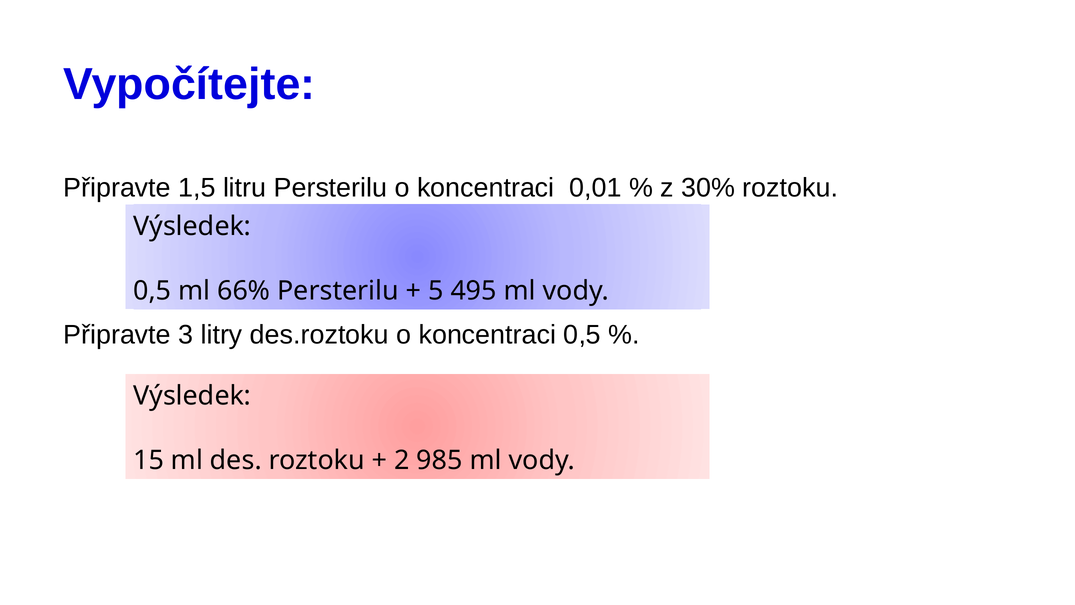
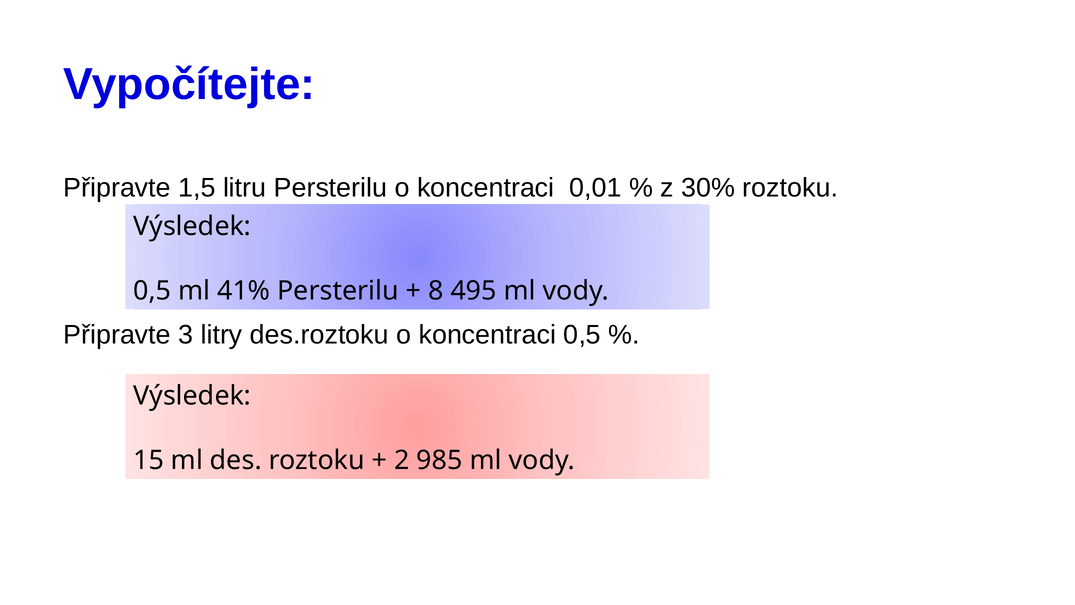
66%: 66% -> 41% (244, 291)
5: 5 -> 8 (436, 291)
